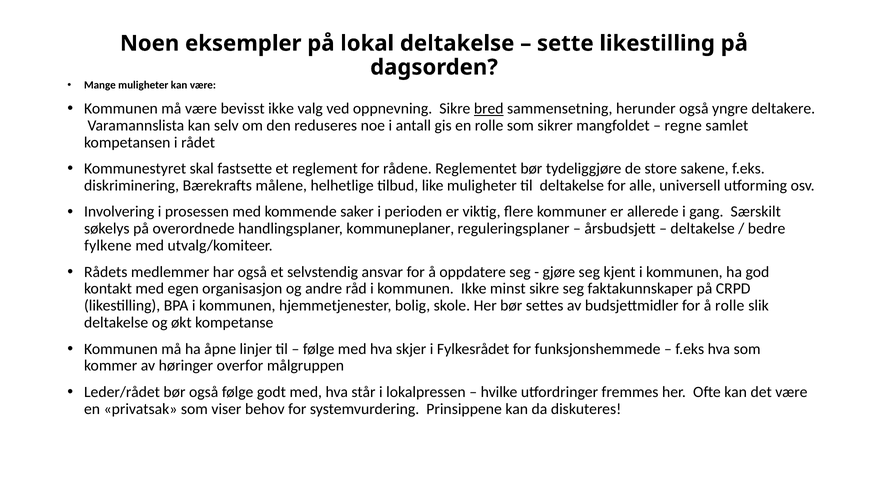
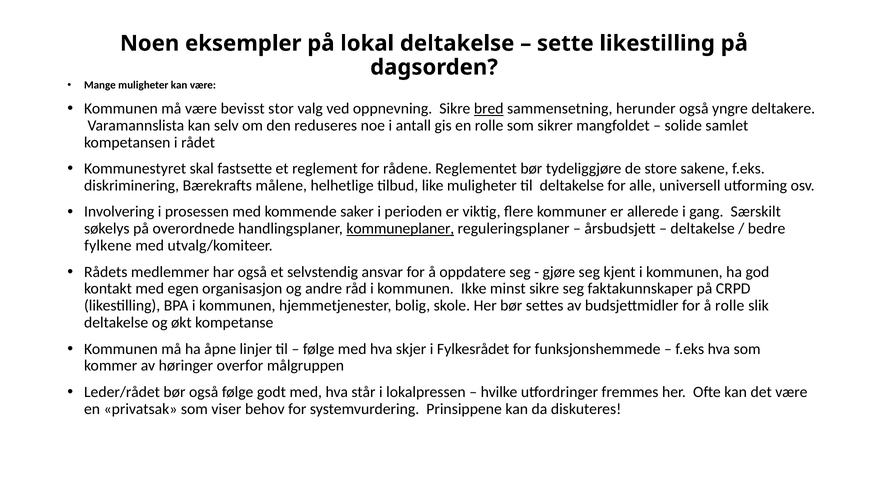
bevisst ikke: ikke -> stor (281, 109)
regne: regne -> solide (683, 126)
kommuneplaner underline: none -> present (400, 229)
